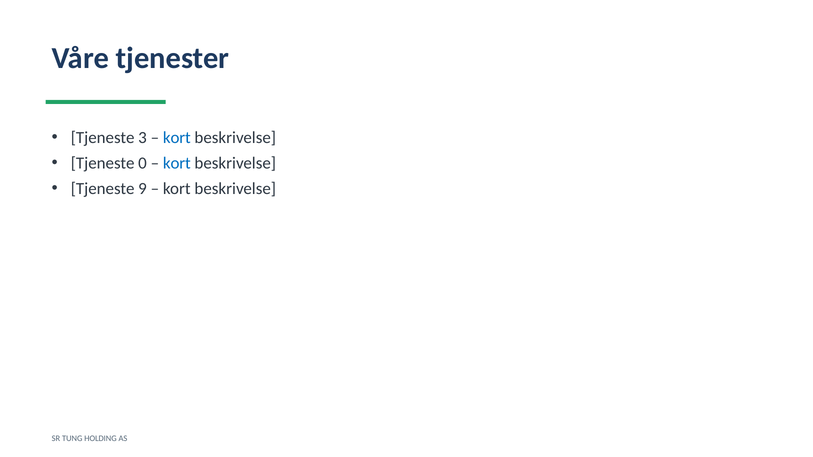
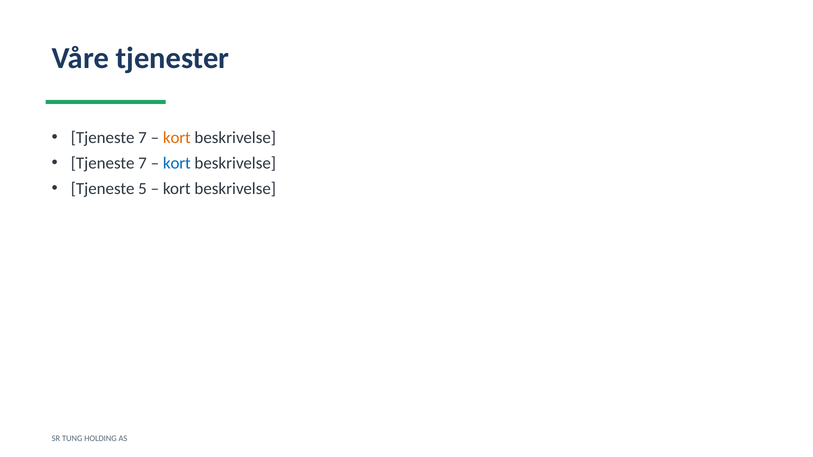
3: 3 -> 7 (143, 138)
kort colour: blue -> orange (177, 138)
0: 0 -> 7 (143, 163)
9: 9 -> 5 (143, 189)
